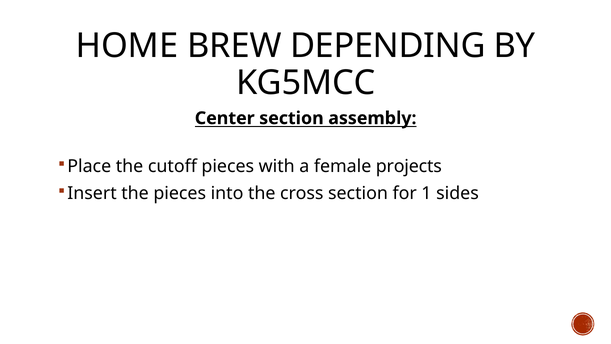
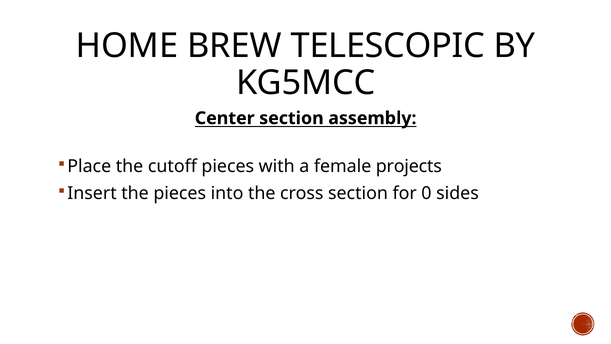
DEPENDING: DEPENDING -> TELESCOPIC (388, 46)
1: 1 -> 0 (426, 193)
